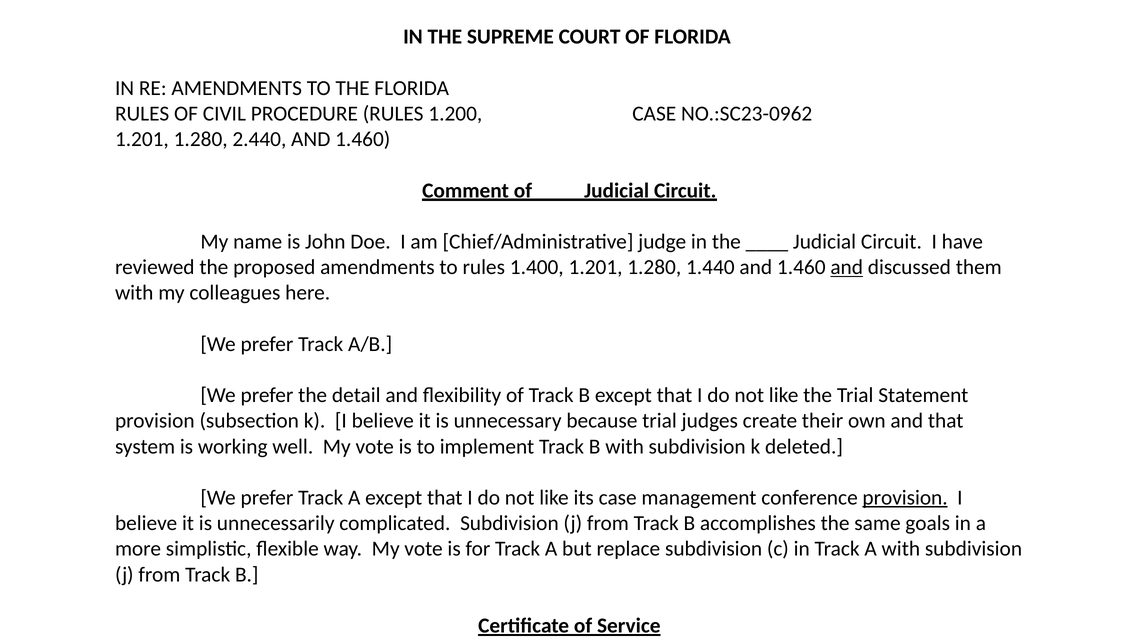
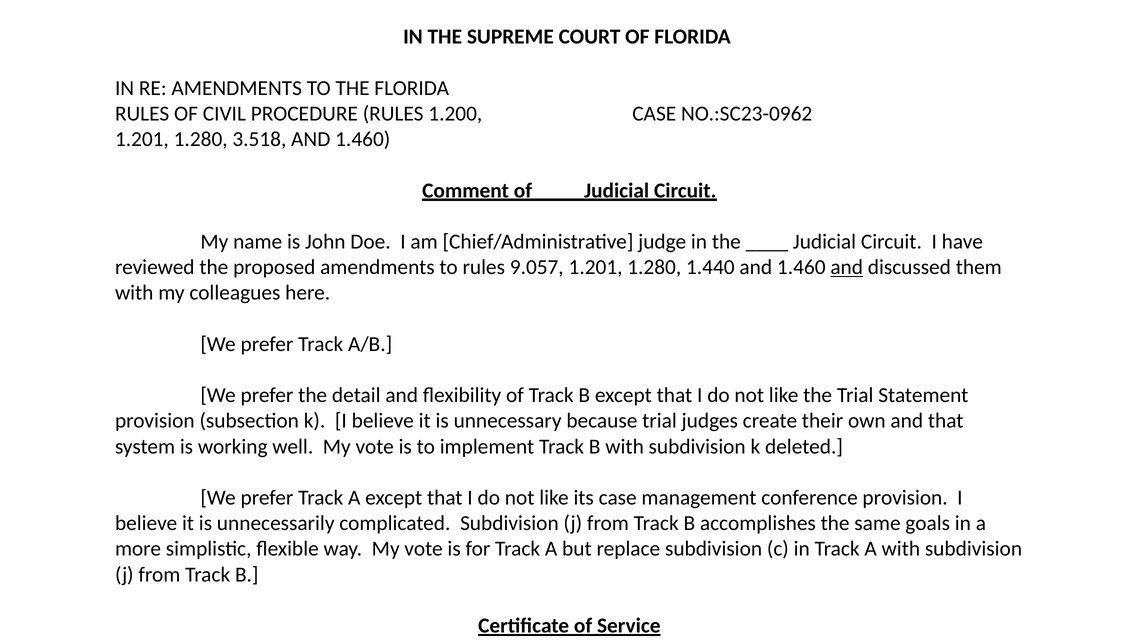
2.440: 2.440 -> 3.518 (259, 139)
1.400: 1.400 -> 9.057 (537, 268)
provision underline: present -> none (905, 498)
